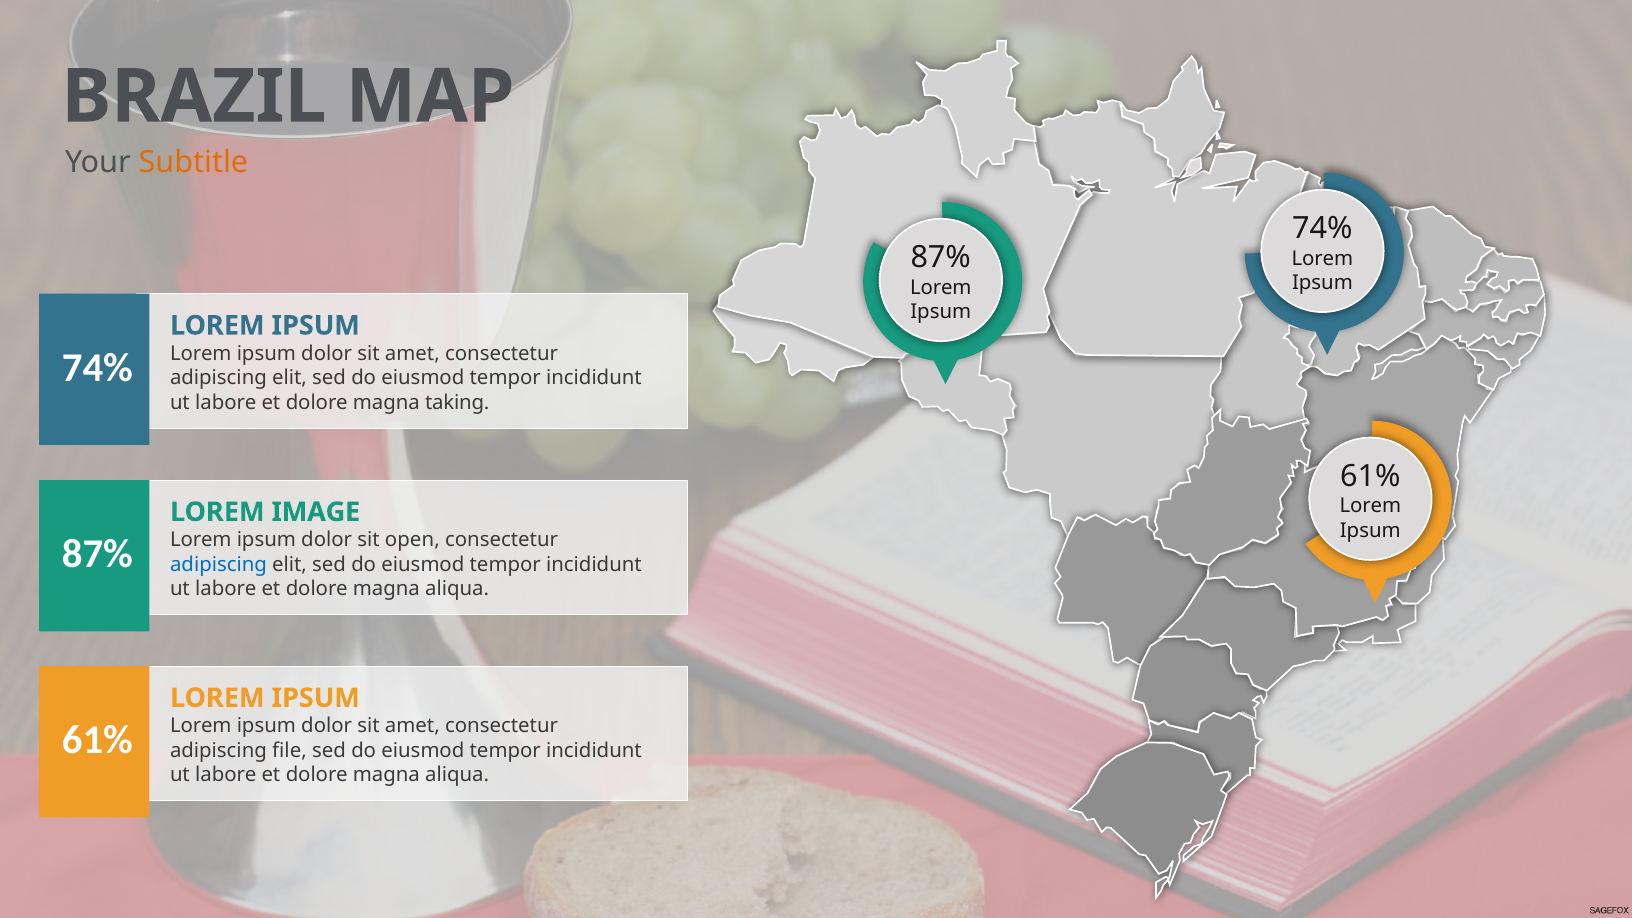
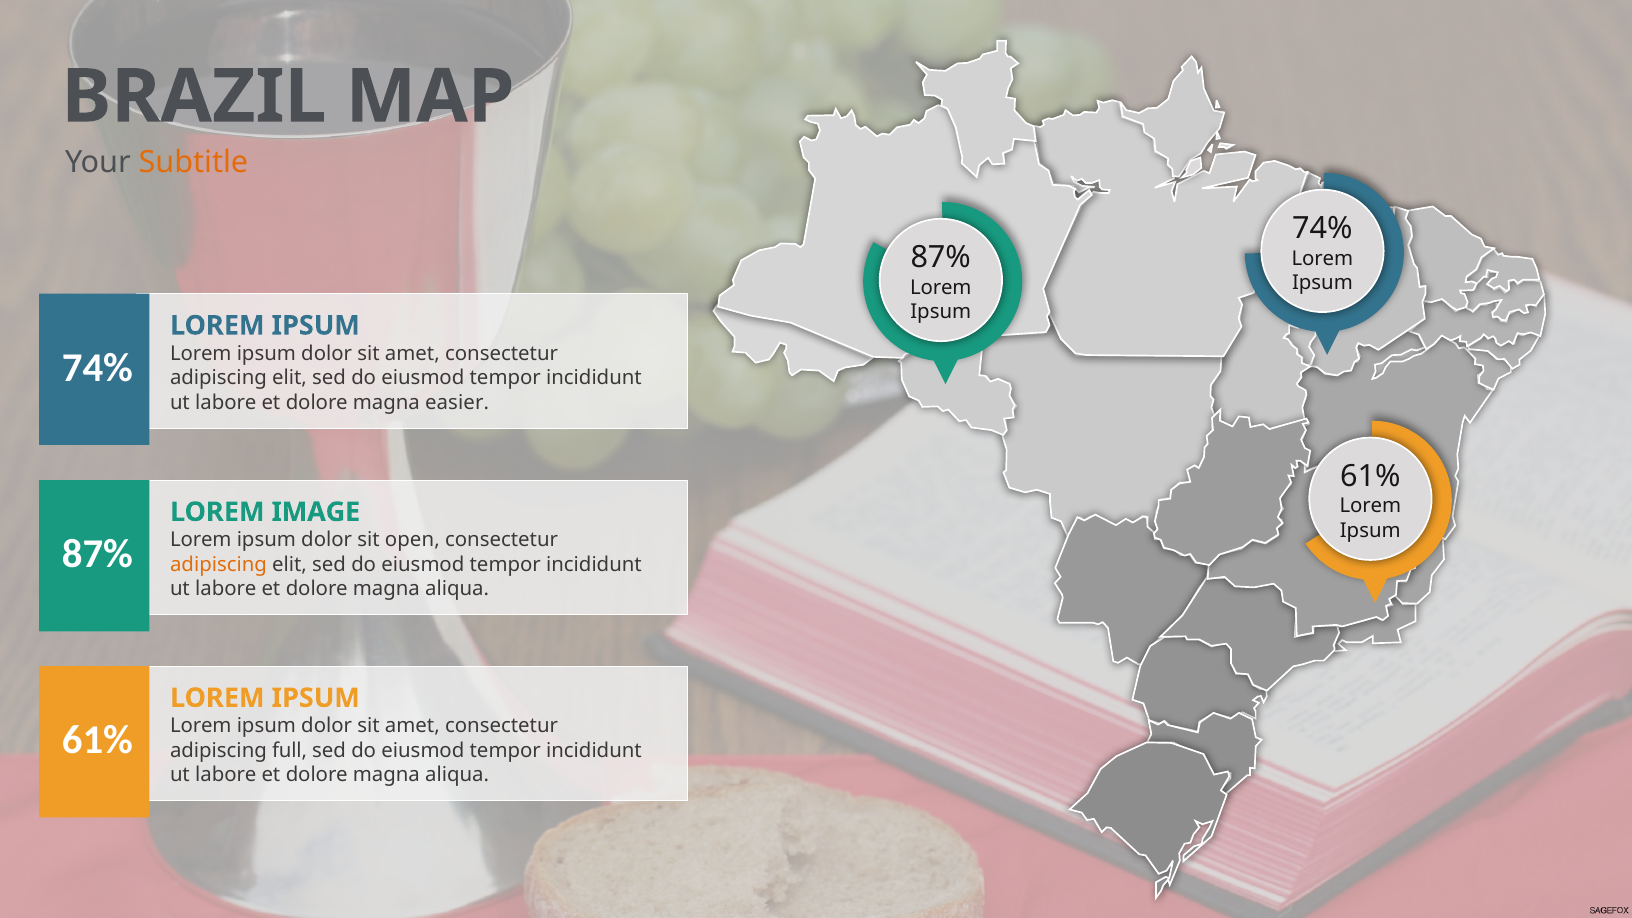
taking: taking -> easier (457, 403)
adipiscing colour: blue -> orange (218, 565)
file: file -> full (290, 751)
